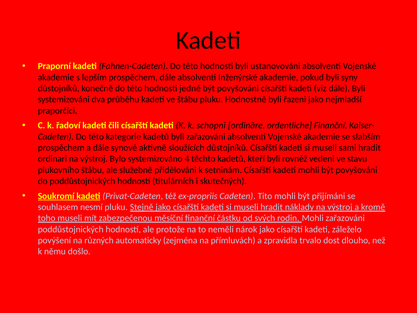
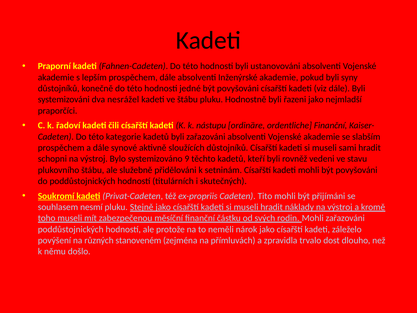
průběhu: průběhu -> nesrážel (123, 99)
schopni: schopni -> nástupu (211, 125)
ordinari: ordinari -> schopni (52, 159)
4: 4 -> 9 (187, 159)
automaticky: automaticky -> stanoveném (138, 240)
